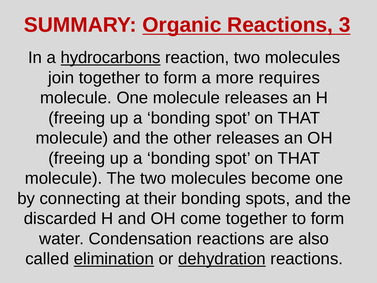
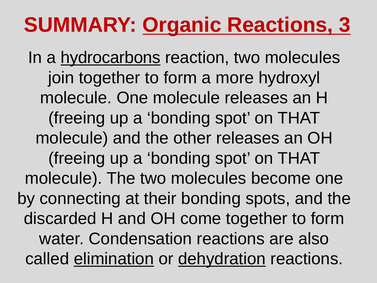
requires: requires -> hydroxyl (289, 78)
